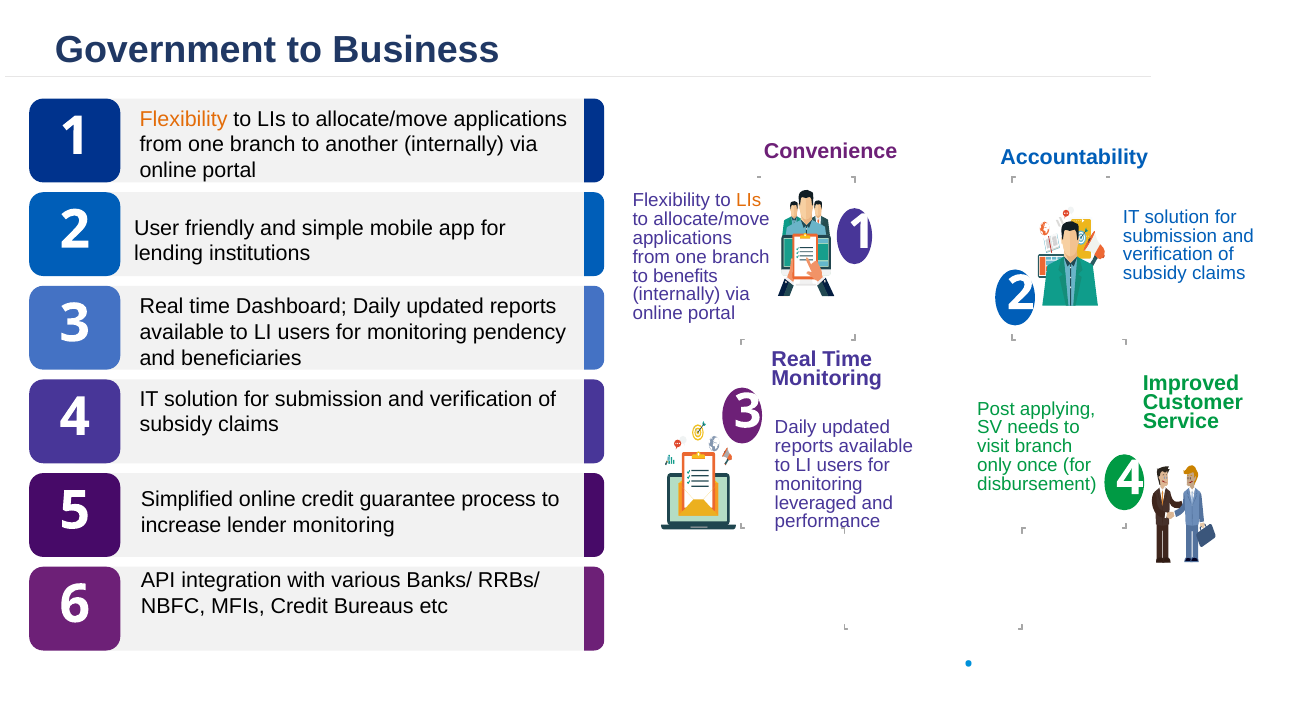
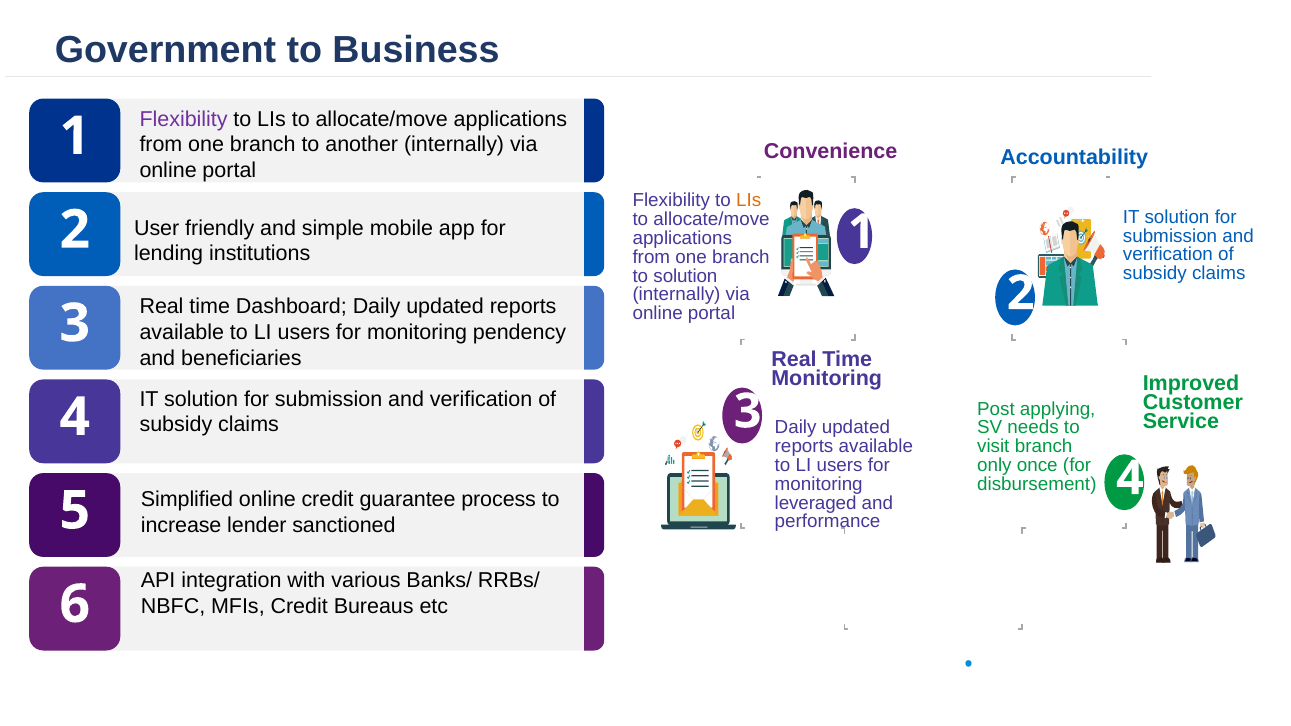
Flexibility colour: orange -> purple (184, 119)
to benefits: benefits -> solution (685, 276)
lender monitoring: monitoring -> sanctioned (344, 526)
